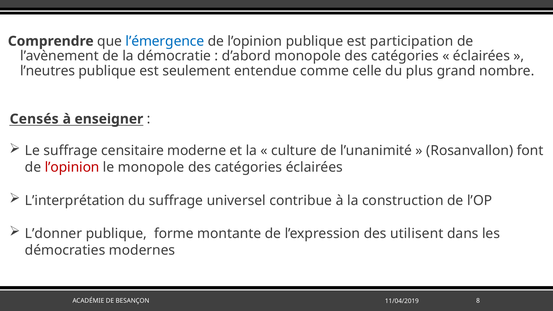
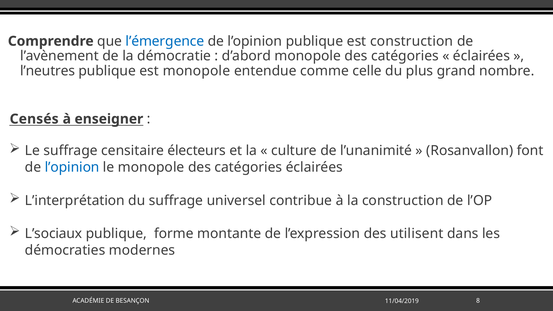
est participation: participation -> construction (412, 41)
est seulement: seulement -> monopole (196, 71)
moderne: moderne -> électeurs (197, 151)
l’opinion colour: red -> blue (72, 167)
L’donner: L’donner -> L’sociaux (54, 234)
